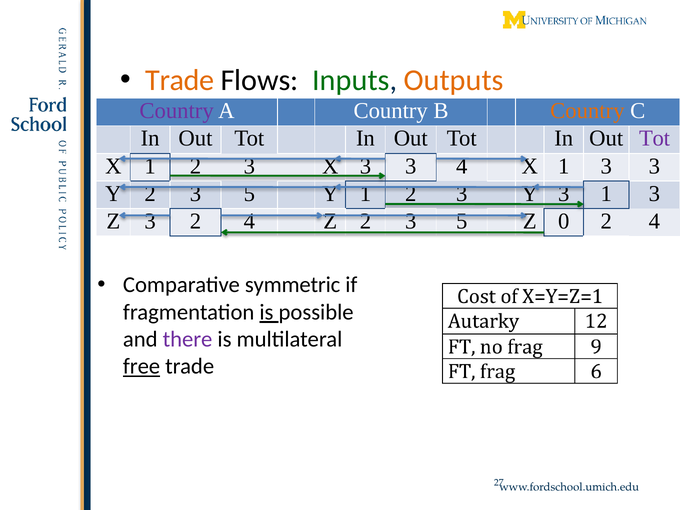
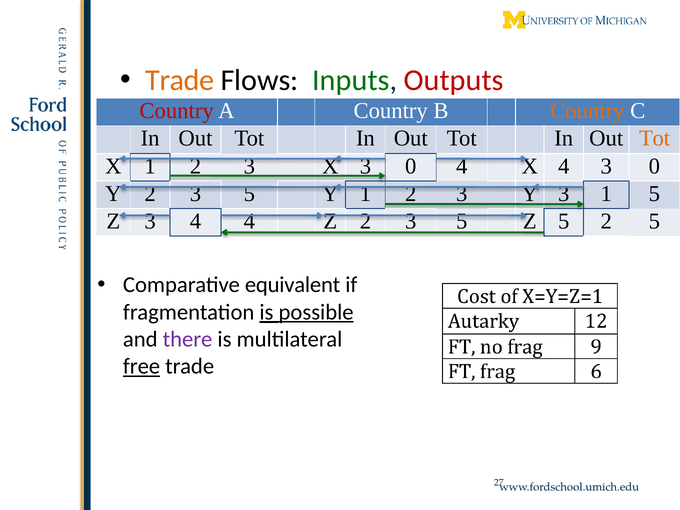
Outputs colour: orange -> red (454, 80)
Country colour: purple -> red (177, 111)
Tot colour: purple -> orange (655, 139)
3: 3 -> 0 (411, 166)
1: 1 -> 4 (564, 166)
3: 3 -> 0 (654, 166)
3: 3 -> 5 (654, 194)
2: 2 -> 4 (195, 221)
0: 0 -> 5 (564, 221)
4: 4 -> 5 (654, 221)
symmetric: symmetric -> equivalent (293, 285)
possible underline: none -> present (316, 312)
